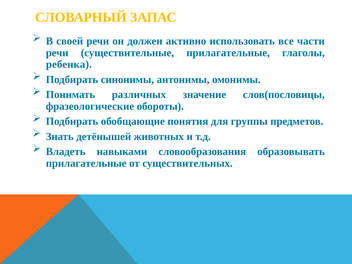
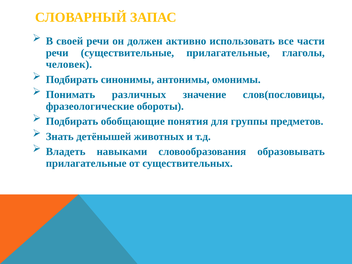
ребенка: ребенка -> человек (69, 64)
